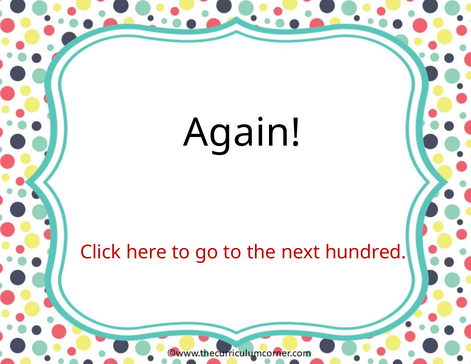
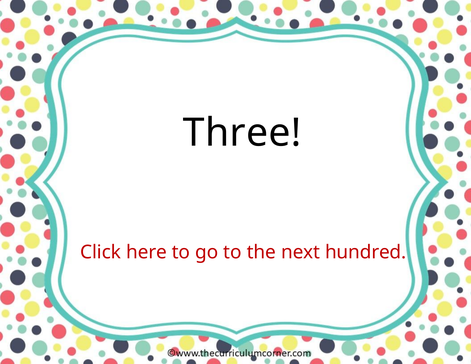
Again: Again -> Three (242, 133)
